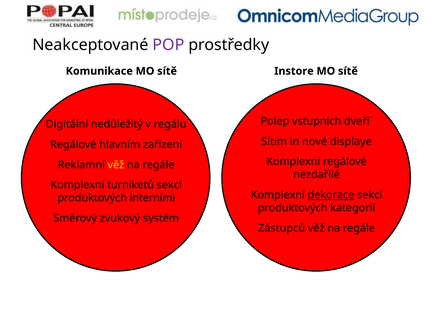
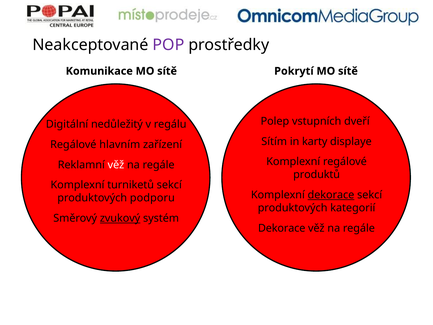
Instore: Instore -> Pokrytí (294, 71)
nové: nové -> karty (315, 141)
věž colour: yellow -> white (116, 165)
nezdařilé: nezdařilé -> produktů (317, 175)
interními: interními -> podporu (152, 198)
zvukový underline: none -> present (120, 218)
Zástupců: Zástupců -> Dekorace (282, 228)
